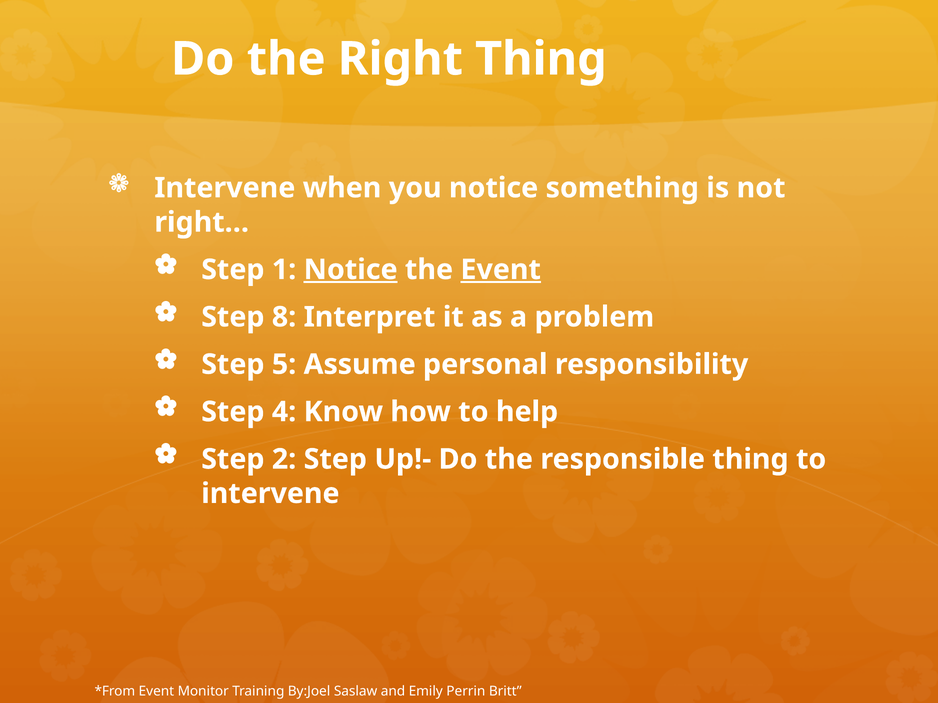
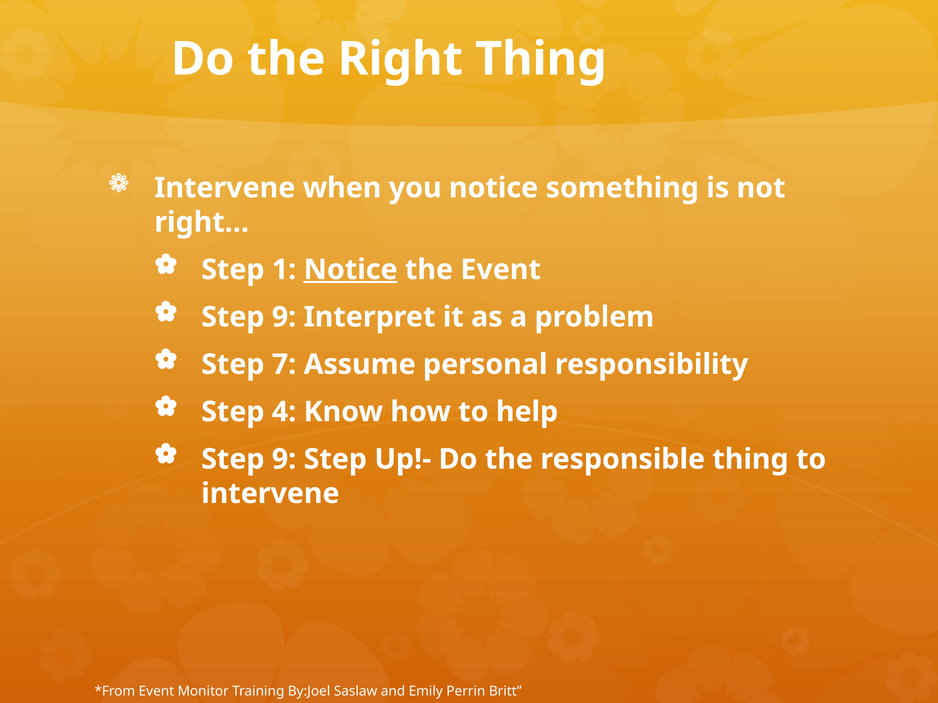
Event underline: present -> none (501, 270)
8: 8 -> 9 (284, 317)
5: 5 -> 7 (284, 365)
2: 2 -> 9 (284, 460)
